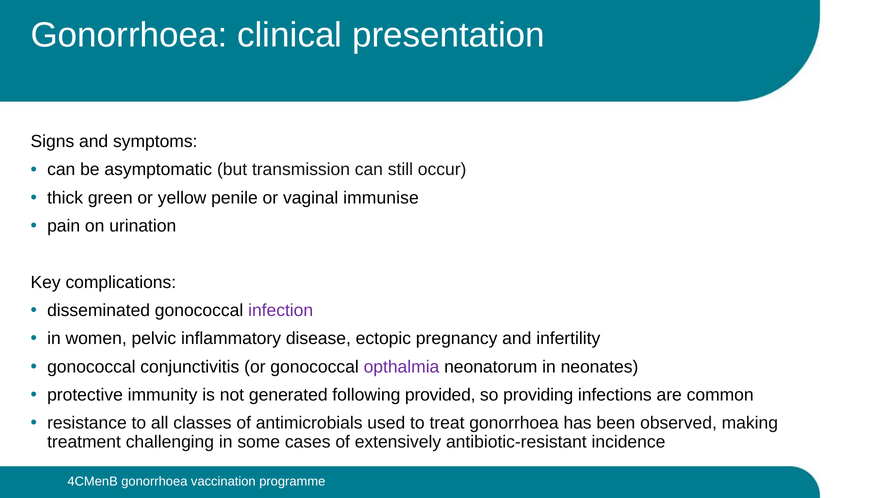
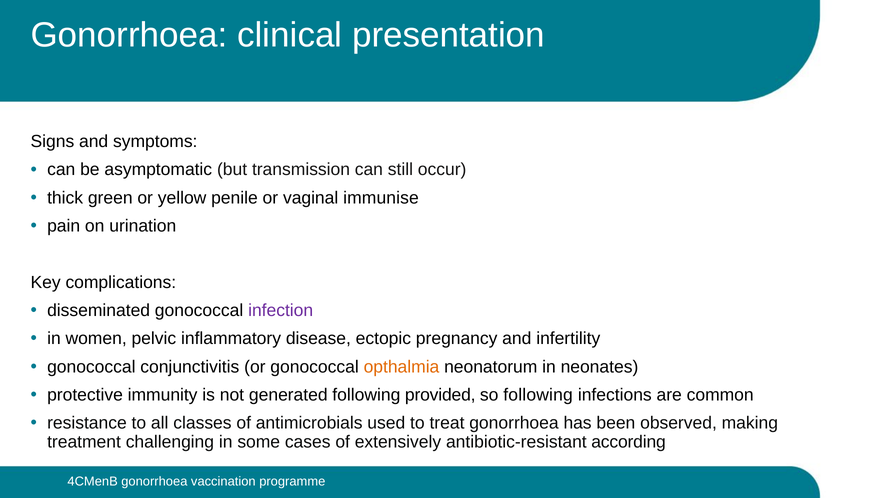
opthalmia colour: purple -> orange (401, 367)
so providing: providing -> following (538, 395)
incidence: incidence -> according (629, 442)
